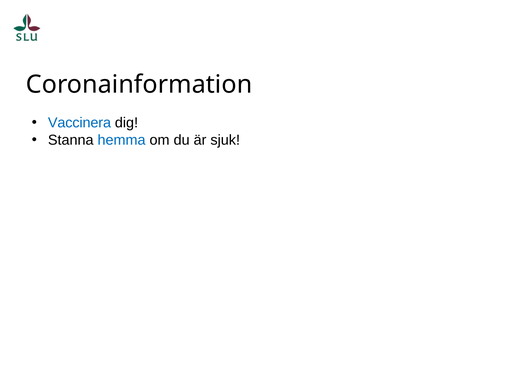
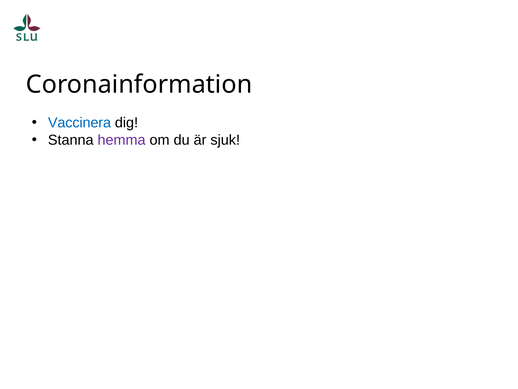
hemma colour: blue -> purple (122, 140)
